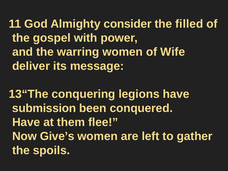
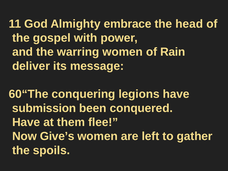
consider: consider -> embrace (128, 24)
filled: filled -> head (189, 24)
Wife: Wife -> Rain (173, 52)
13“The: 13“The -> 60“The (29, 94)
